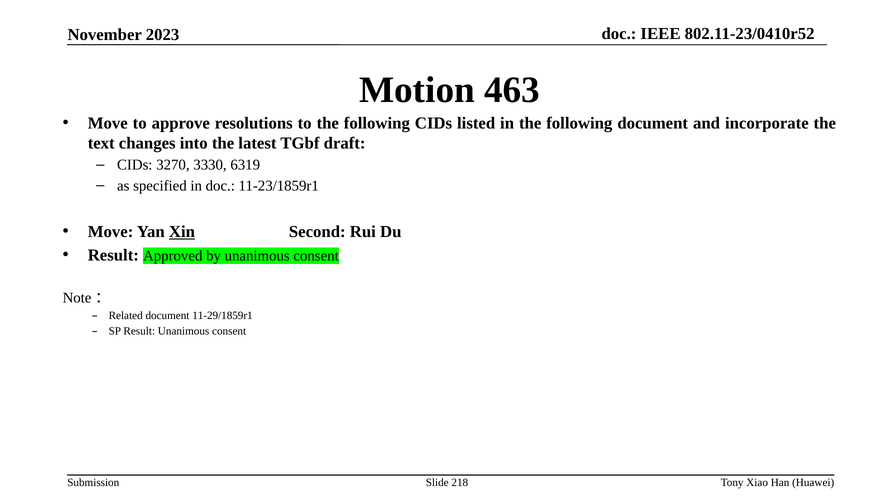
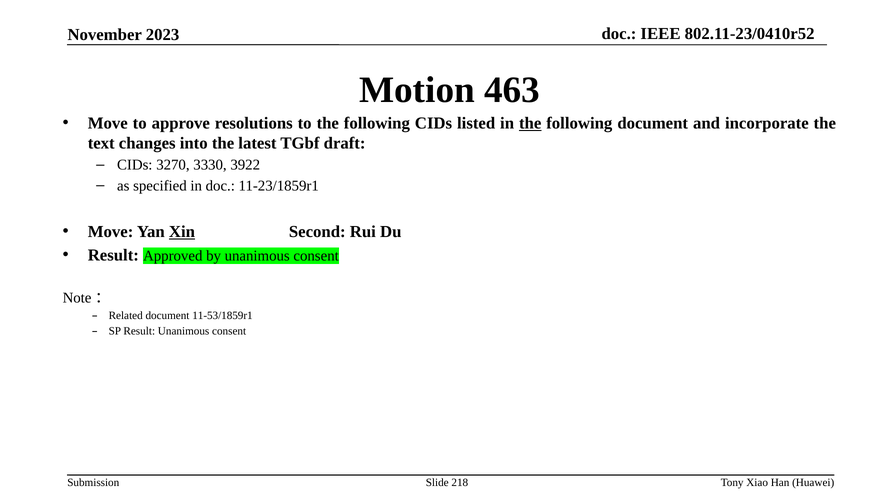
the underline: none -> present (530, 123)
6319: 6319 -> 3922 (245, 165)
11-29/1859r1: 11-29/1859r1 -> 11-53/1859r1 (222, 316)
